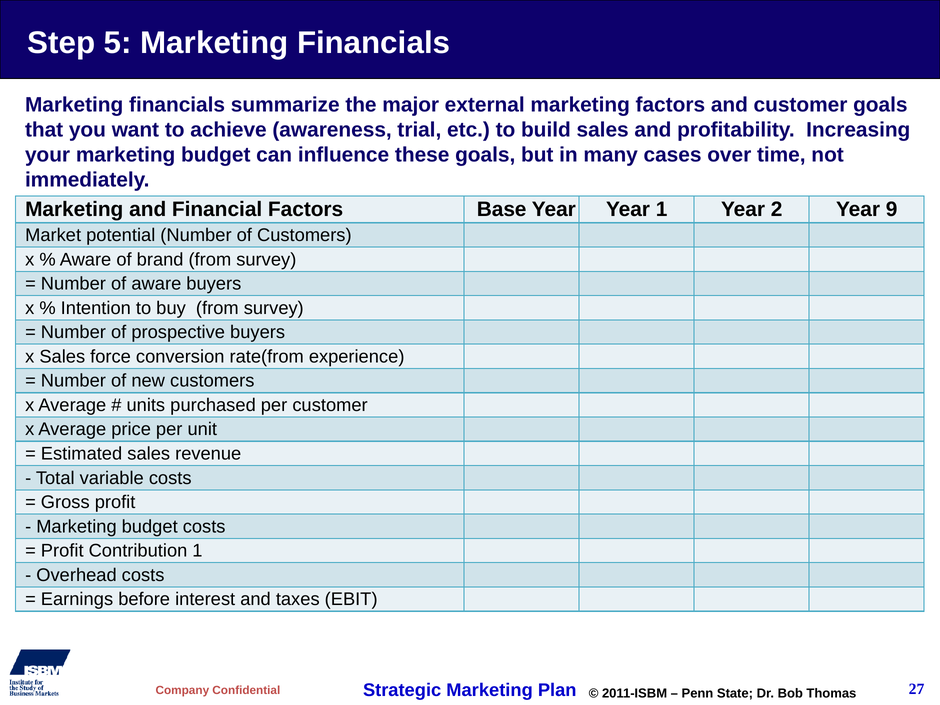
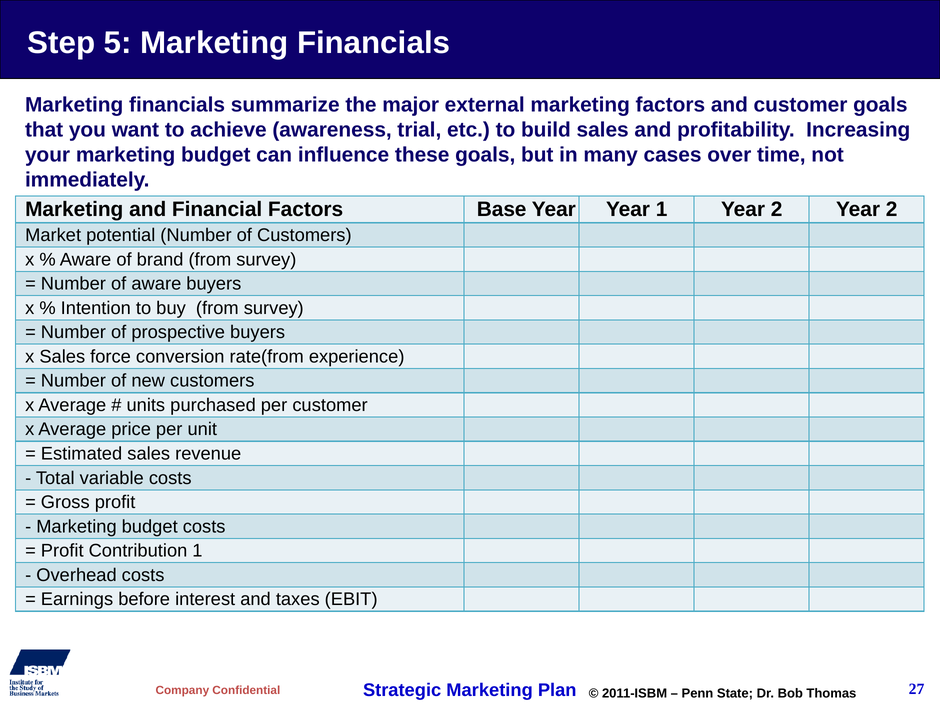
2 Year 9: 9 -> 2 (892, 210)
